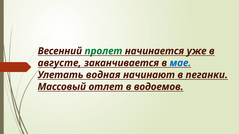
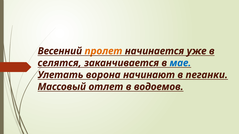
пролет colour: green -> orange (103, 51)
августе: августе -> селятся (60, 63)
водная: водная -> ворона (103, 75)
